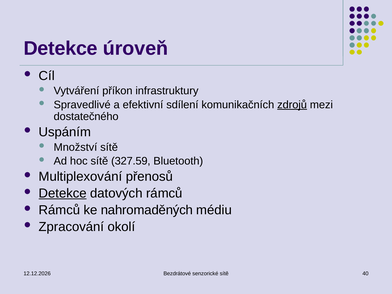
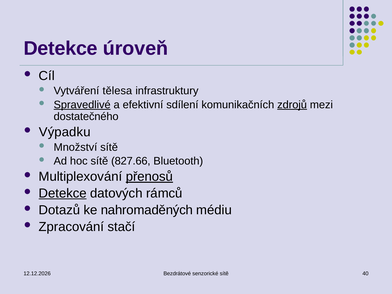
příkon: příkon -> tělesa (117, 91)
Spravedlivé underline: none -> present (82, 105)
Uspáním: Uspáním -> Výpadku (65, 132)
327.59: 327.59 -> 827.66 (131, 161)
přenosů underline: none -> present (149, 177)
Rámců: Rámců -> Dotazů (59, 210)
okolí: okolí -> stačí (121, 227)
